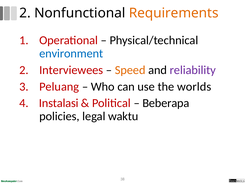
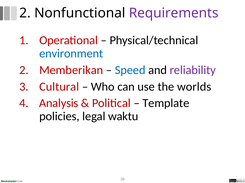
Requirements colour: orange -> purple (174, 13)
Interviewees: Interviewees -> Memberikan (71, 70)
Speed colour: orange -> blue (130, 70)
Peluang: Peluang -> Cultural (59, 87)
Instalasi: Instalasi -> Analysis (59, 104)
Beberapa: Beberapa -> Template (166, 104)
